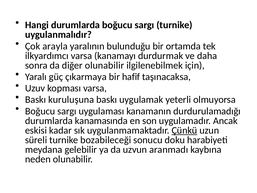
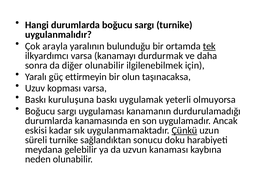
tek underline: none -> present (209, 46)
çıkarmaya: çıkarmaya -> ettirmeyin (86, 77)
hafif: hafif -> olun (131, 77)
bozabileceği: bozabileceği -> sağlandıktan (106, 140)
aranmadı: aranmadı -> kanaması (169, 149)
